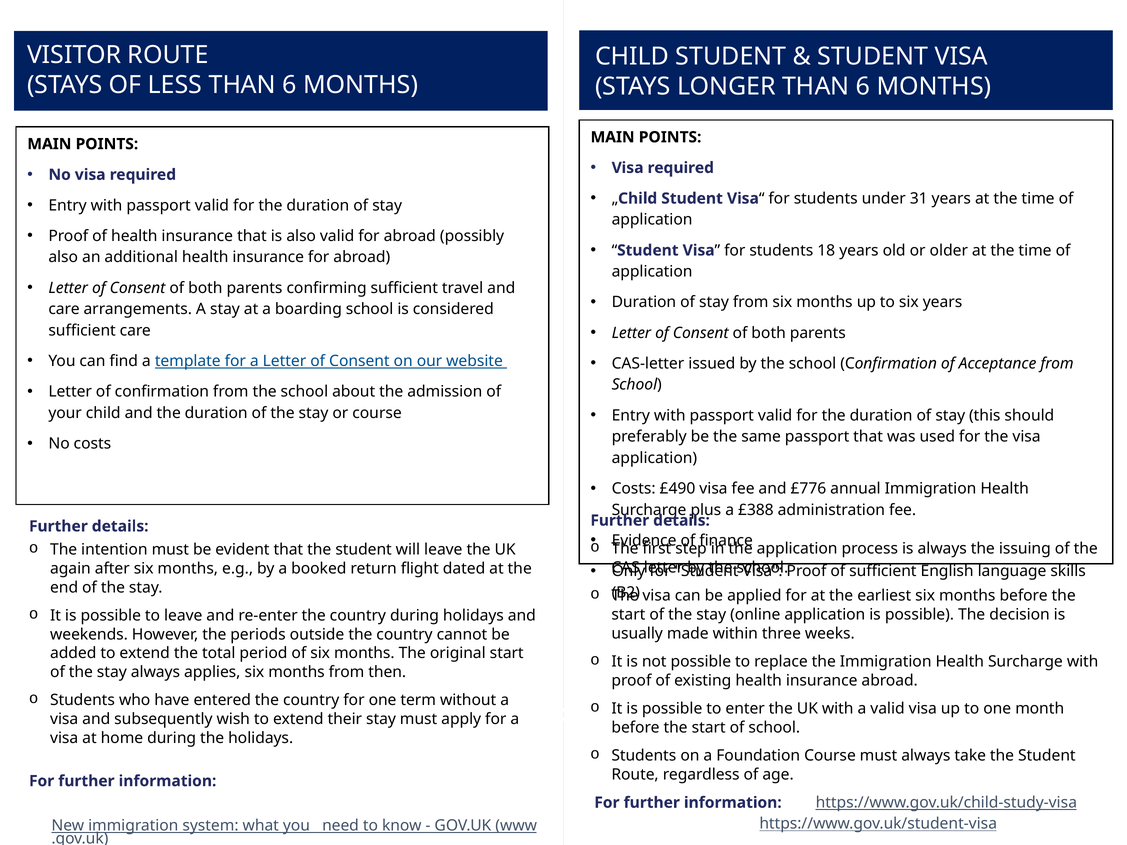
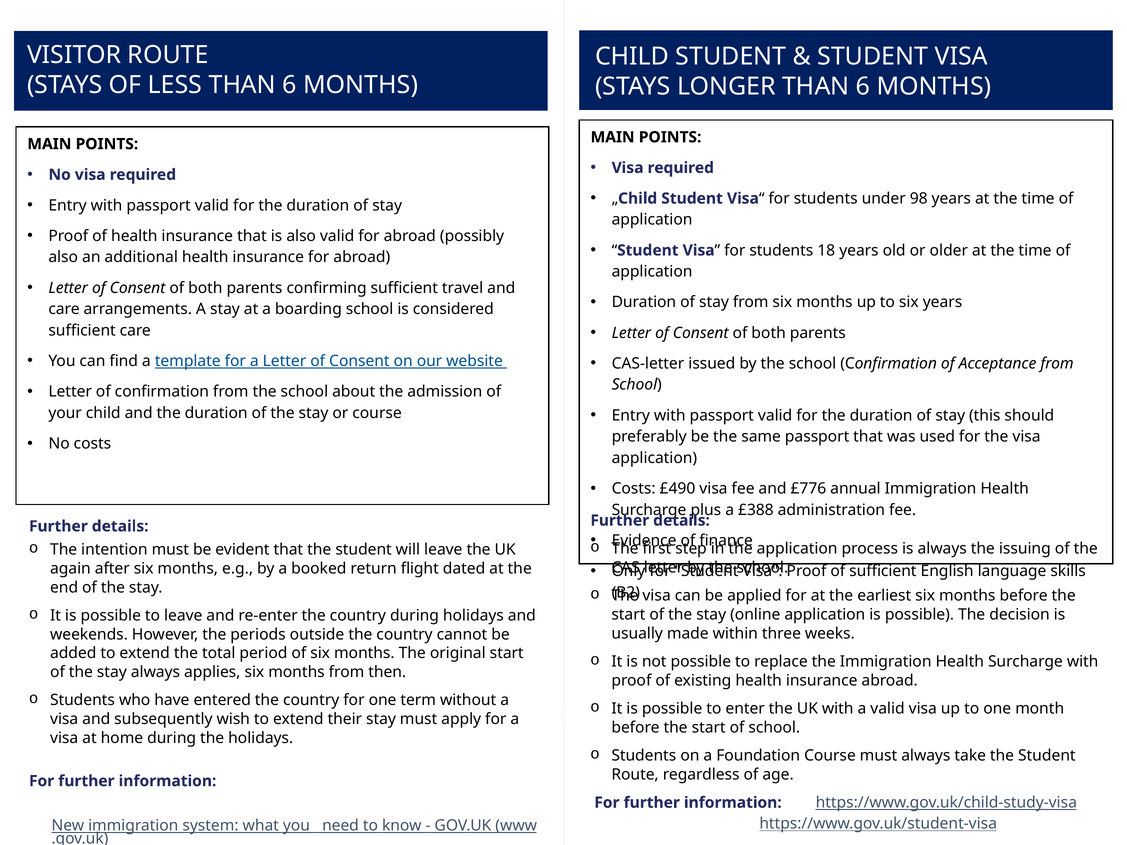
31: 31 -> 98 (919, 199)
